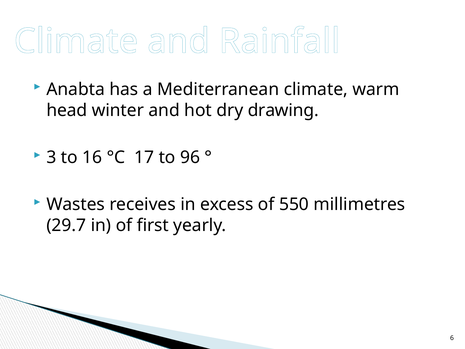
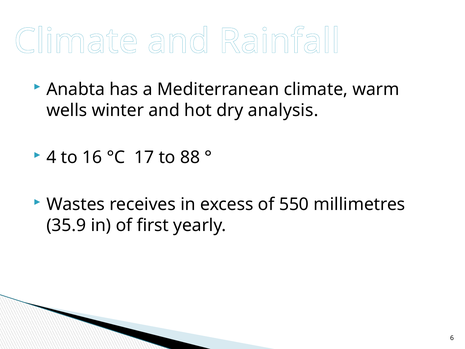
head: head -> wells (67, 110)
drawing: drawing -> analysis (283, 110)
3: 3 -> 4 (51, 157)
96: 96 -> 88 (190, 157)
29.7: 29.7 -> 35.9 (66, 225)
